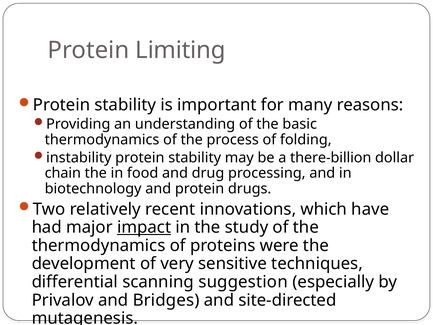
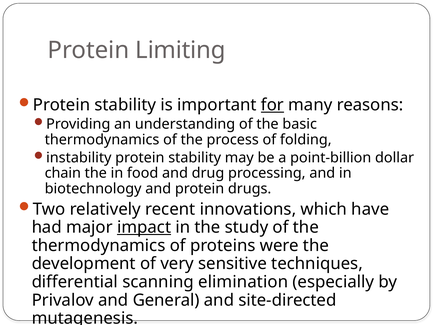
for underline: none -> present (272, 105)
there-billion: there-billion -> point-billion (331, 157)
suggestion: suggestion -> elimination (243, 282)
Bridges: Bridges -> General (166, 300)
